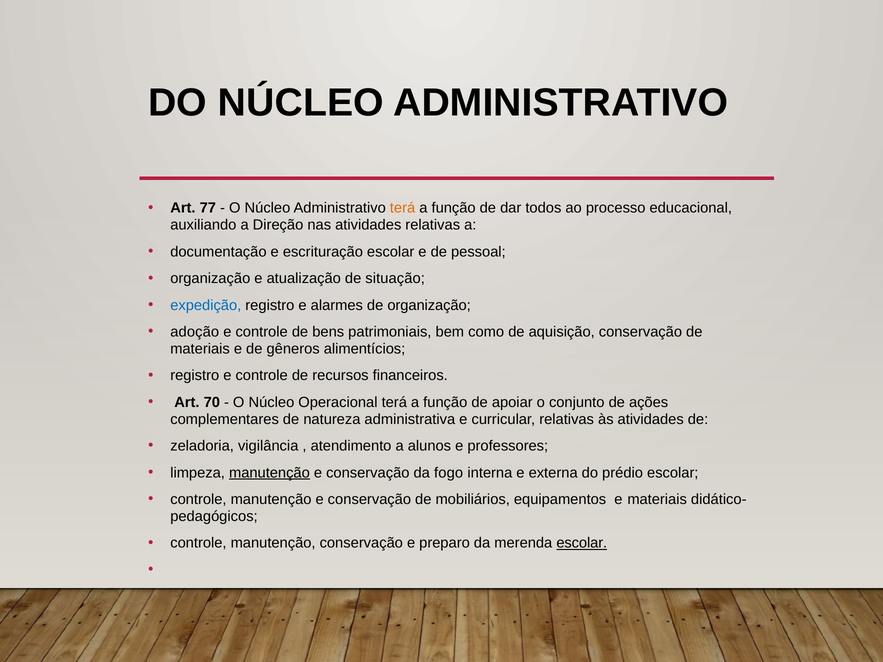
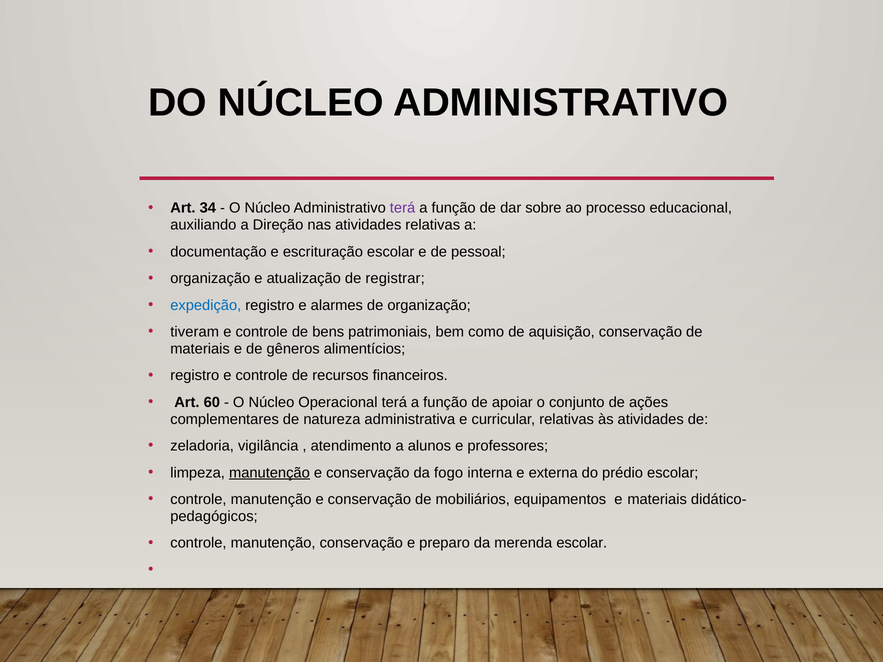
77: 77 -> 34 (208, 208)
terá colour: orange -> purple (403, 208)
todos: todos -> sobre (543, 208)
situação: situação -> registrar (395, 279)
adoção: adoção -> tiveram (195, 332)
70: 70 -> 60 (212, 402)
escolar underline: present -> none (582, 543)
